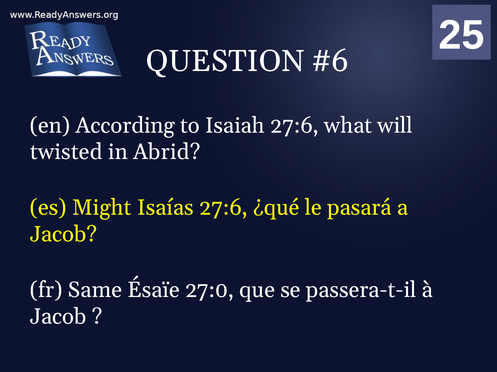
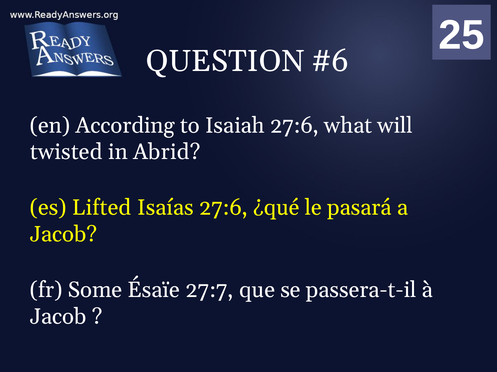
Might: Might -> Lifted (102, 208)
Same: Same -> Some (95, 291)
27:0: 27:0 -> 27:7 (209, 291)
